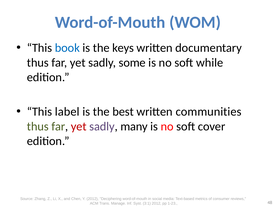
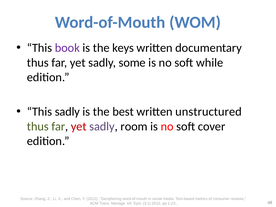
book colour: blue -> purple (67, 48)
This label: label -> sadly (67, 112)
communities: communities -> unstructured (209, 112)
many: many -> room (134, 126)
